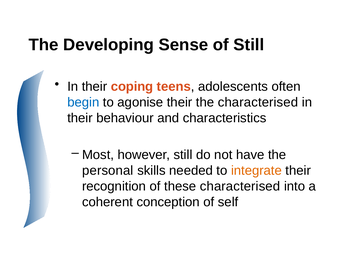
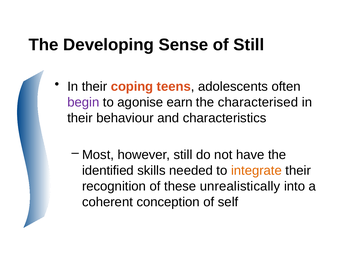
begin colour: blue -> purple (83, 102)
agonise their: their -> earn (180, 102)
personal: personal -> identified (108, 170)
these characterised: characterised -> unrealistically (240, 186)
